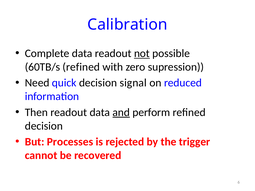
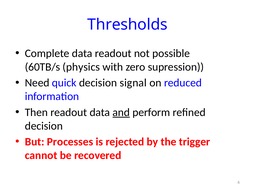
Calibration: Calibration -> Thresholds (127, 25)
not underline: present -> none (142, 53)
60TB/s refined: refined -> physics (81, 67)
